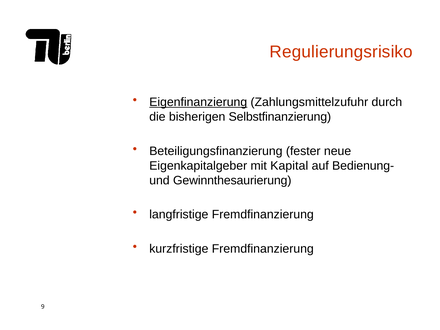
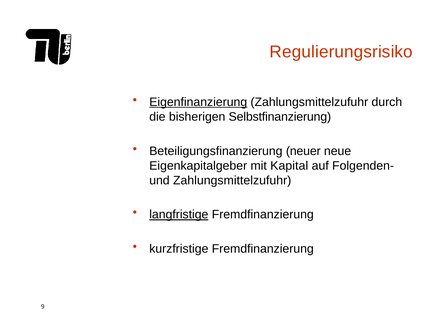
fester: fester -> neuer (303, 151)
Bedienung-: Bedienung- -> Folgenden- (363, 166)
und Gewinnthesaurierung: Gewinnthesaurierung -> Zahlungsmittelzufuhr (232, 180)
langfristige underline: none -> present (179, 215)
